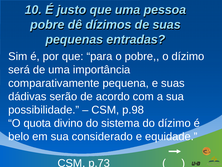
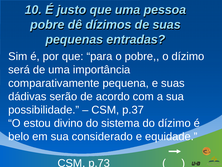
p.98: p.98 -> p.37 (133, 110)
quota: quota -> estou (37, 123)
